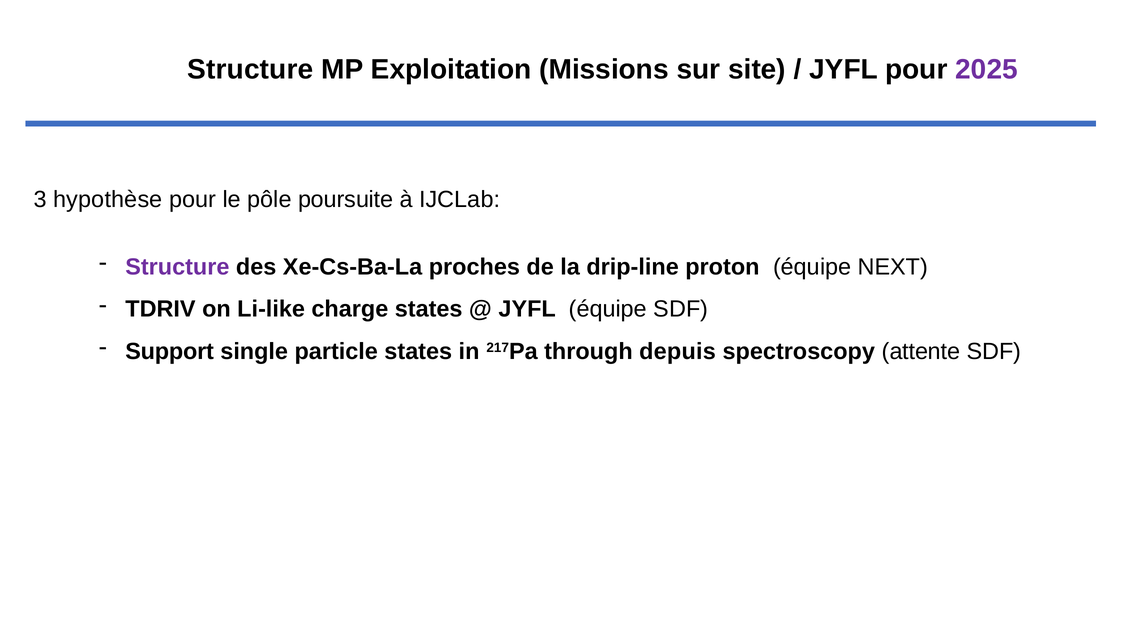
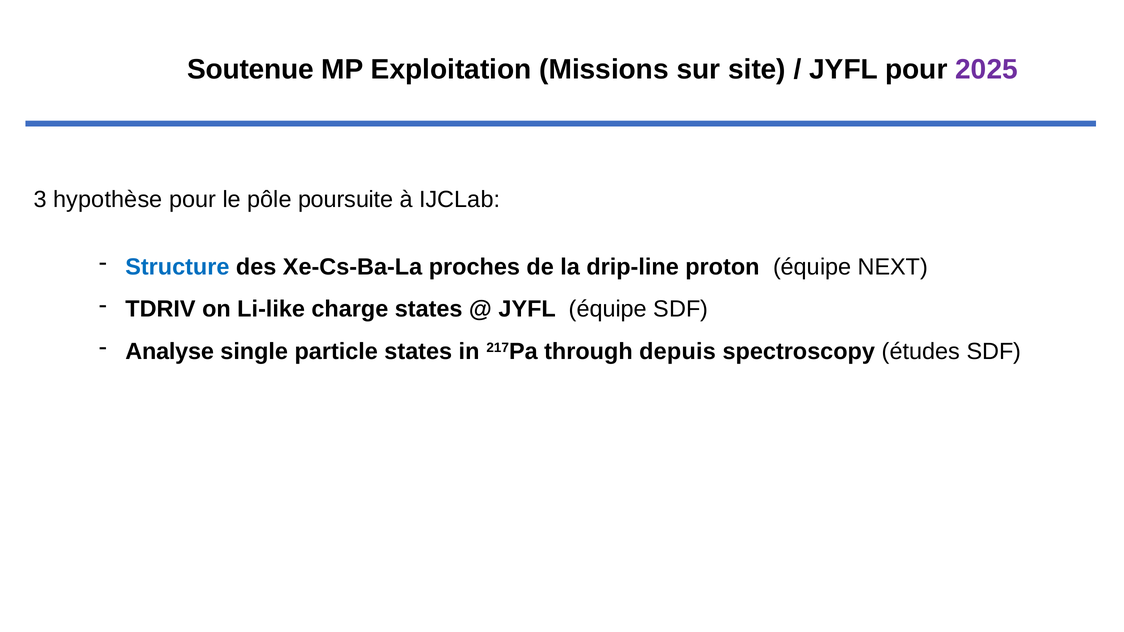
Structure: Structure -> Soutenue (251, 69)
Structure colour: purple -> blue (177, 267)
Support: Support -> Analyse (170, 351)
attente: attente -> études (921, 351)
